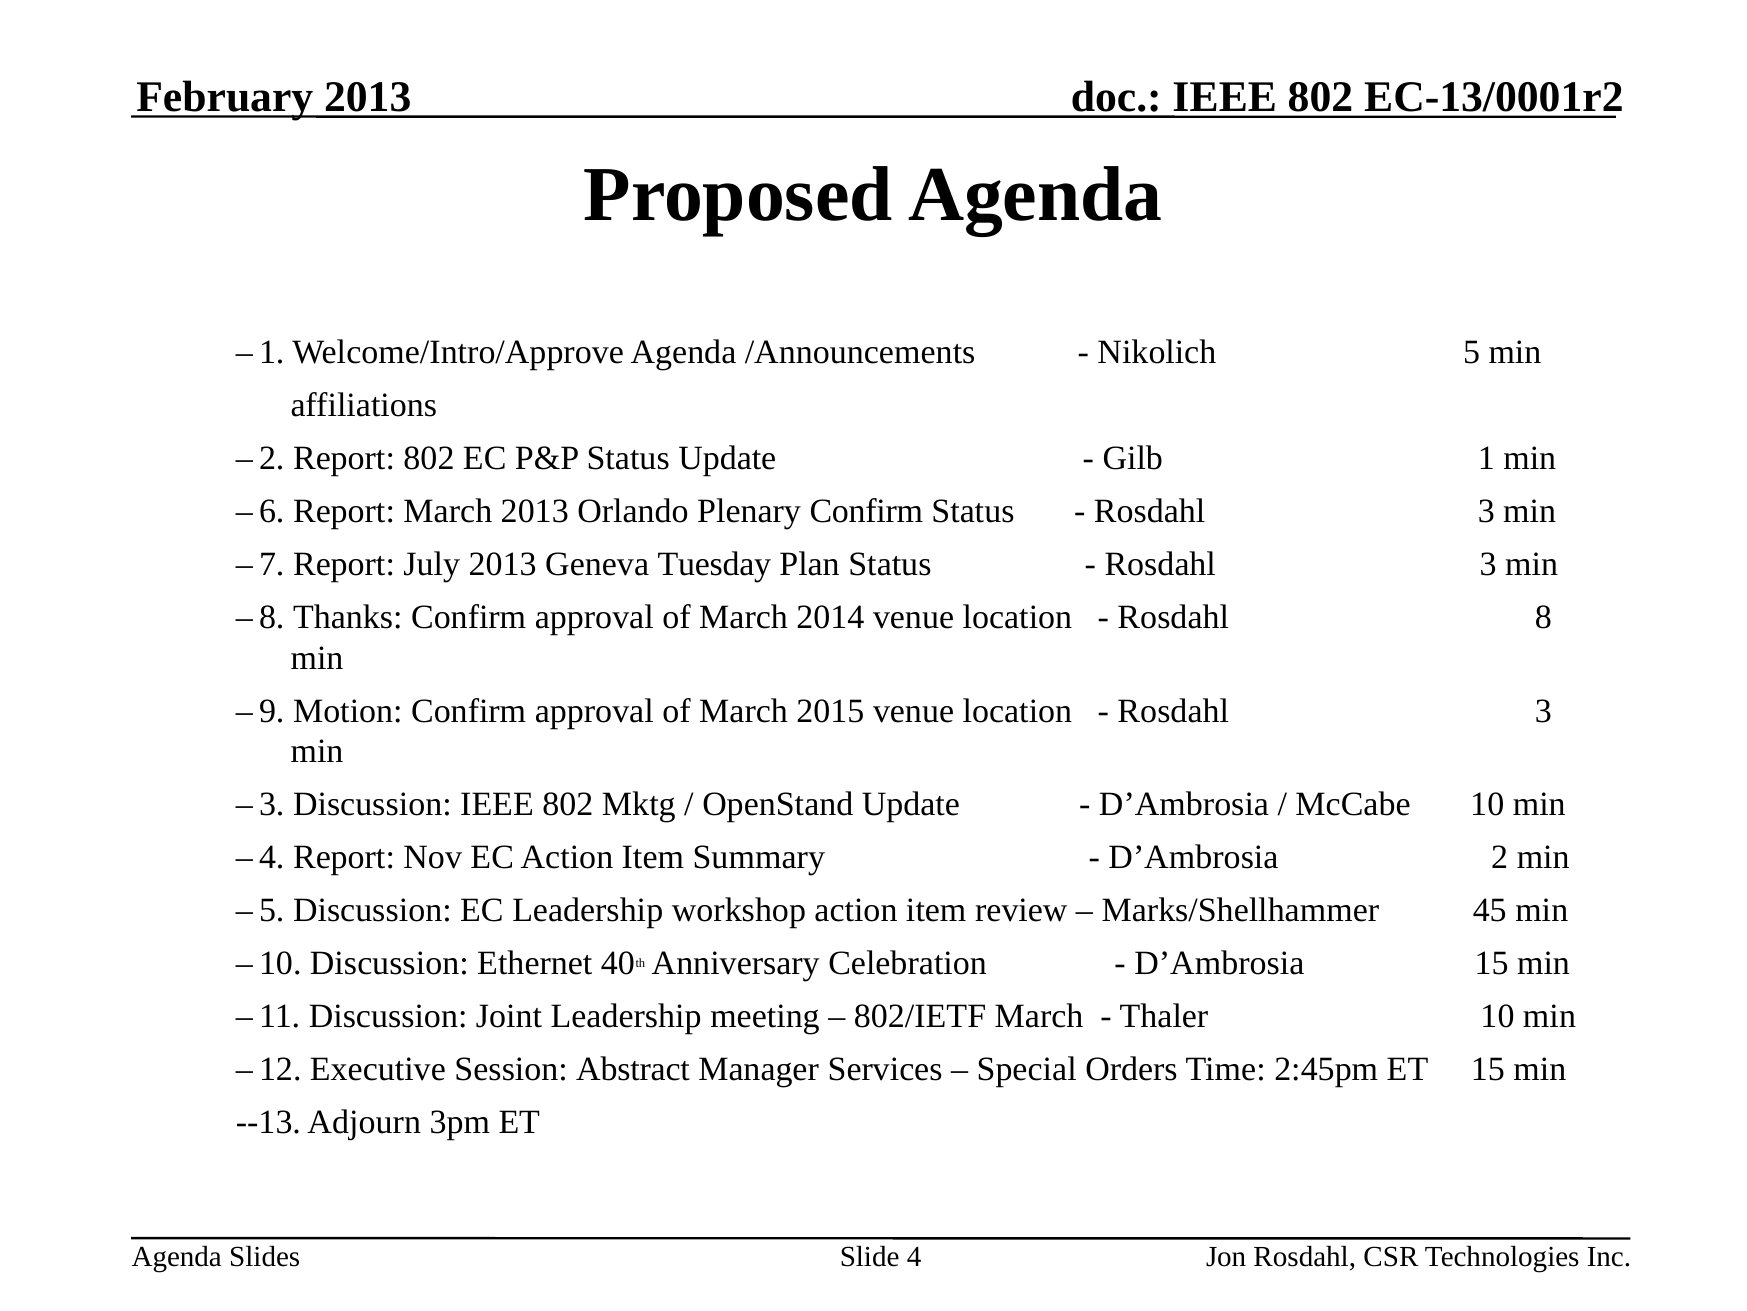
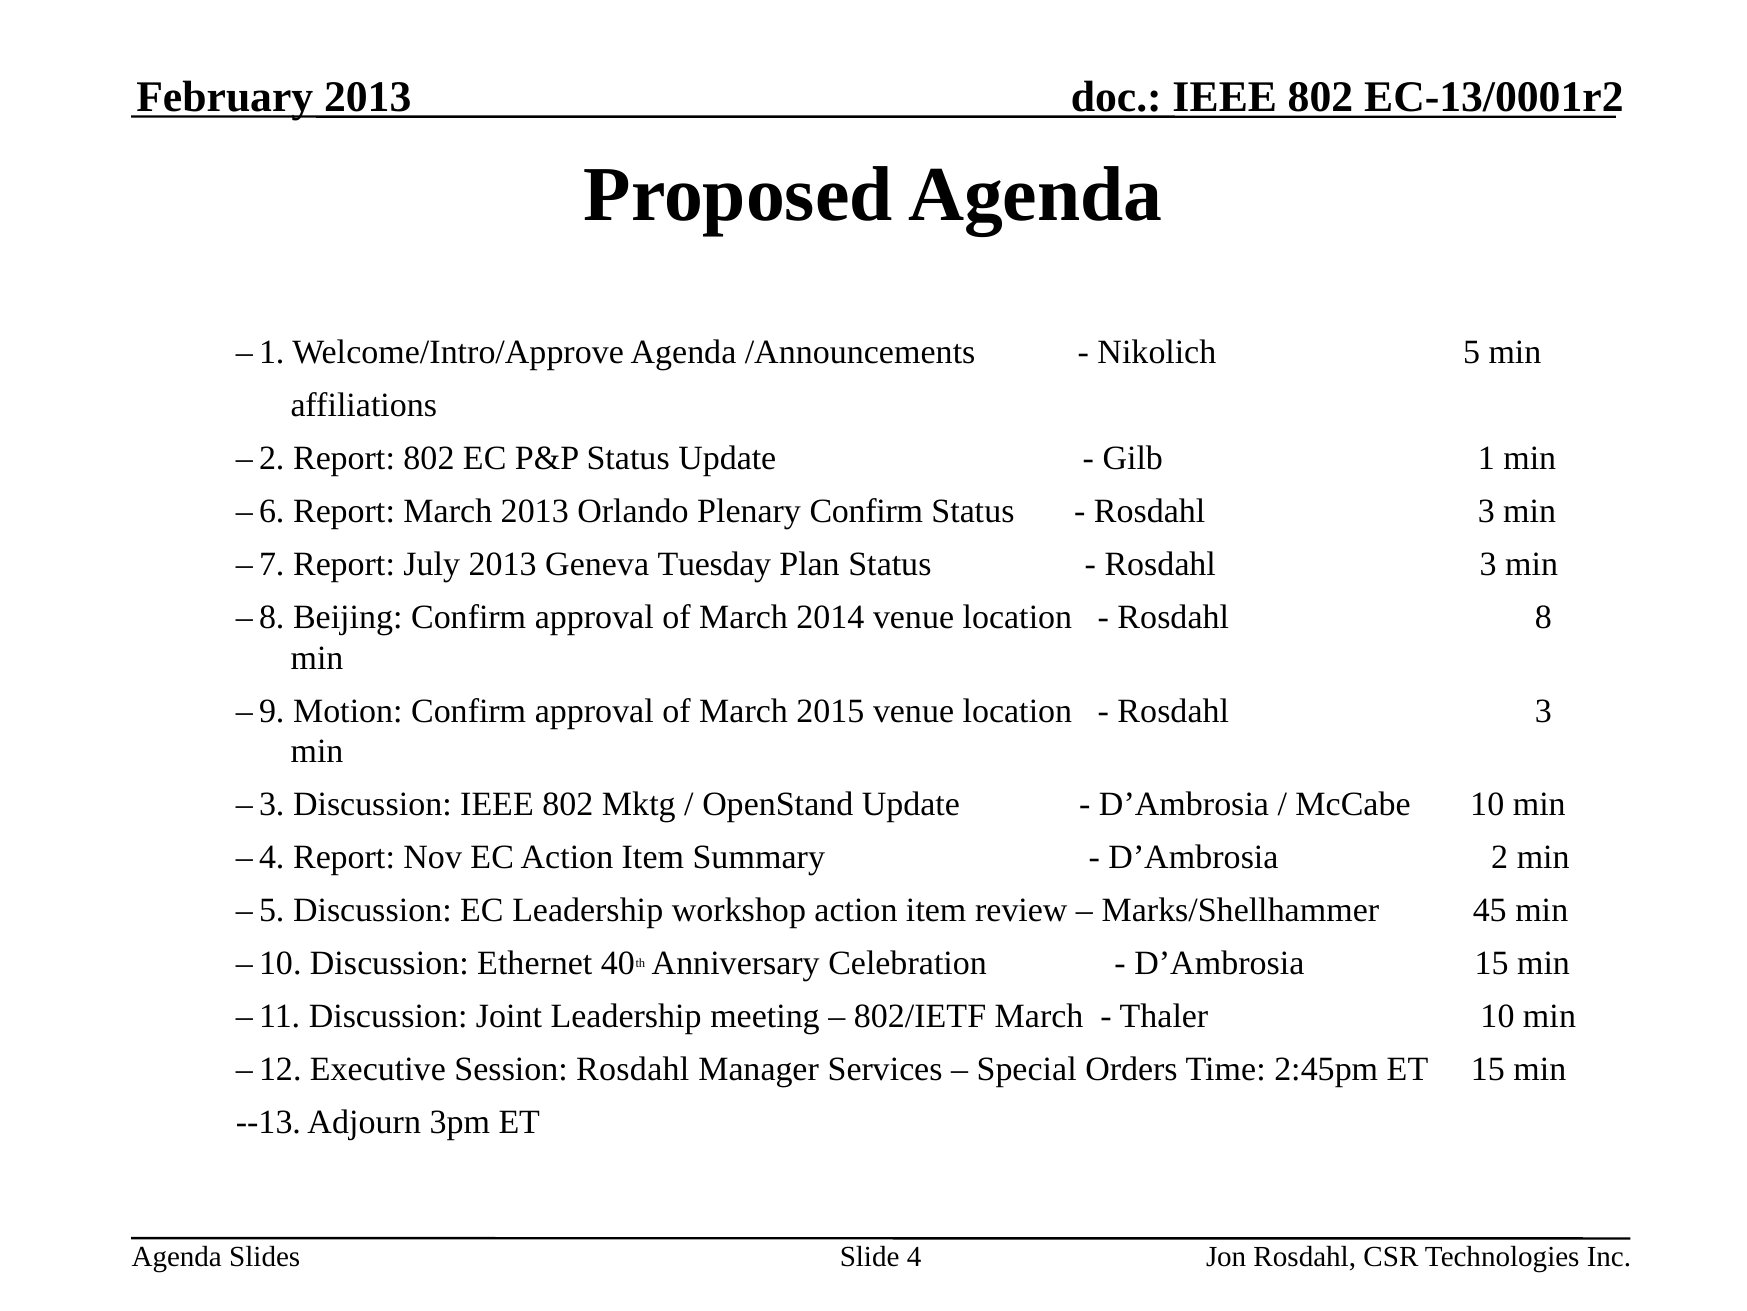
Thanks: Thanks -> Beijing (348, 617)
Session Abstract: Abstract -> Rosdahl (633, 1069)
